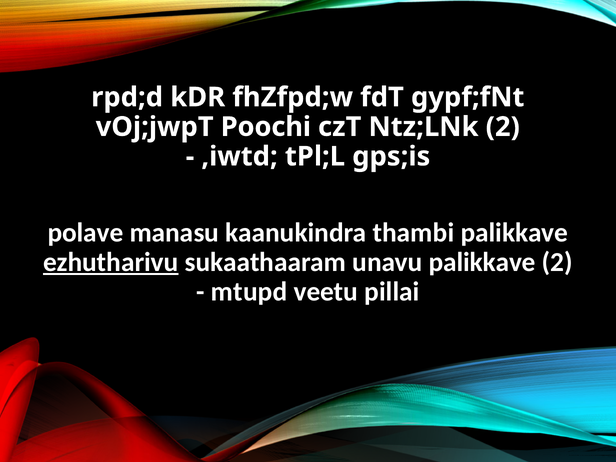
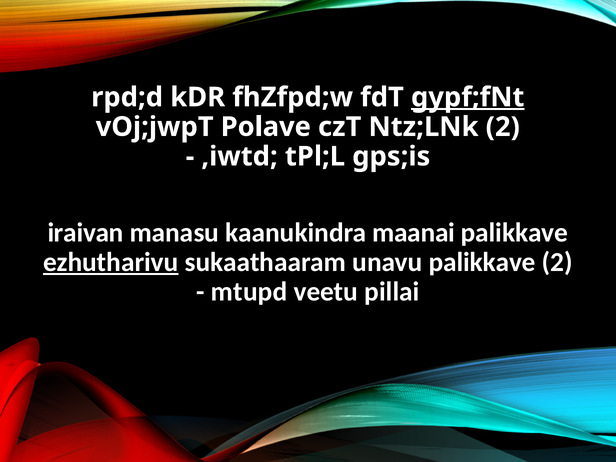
gypf;fNt underline: none -> present (468, 97)
Poochi: Poochi -> Polave (266, 127)
polave: polave -> iraivan (86, 233)
thambi: thambi -> maanai (414, 233)
